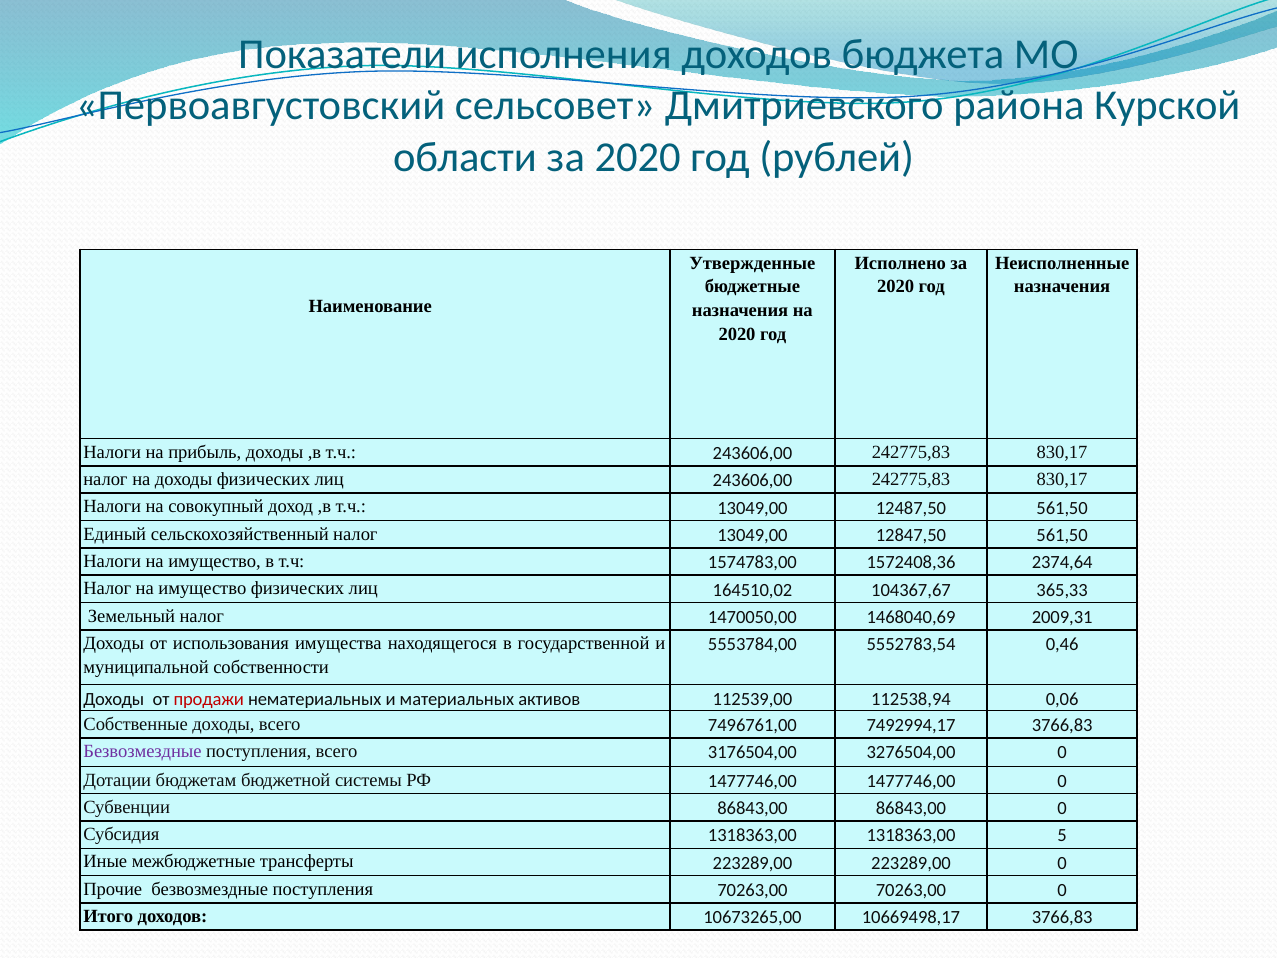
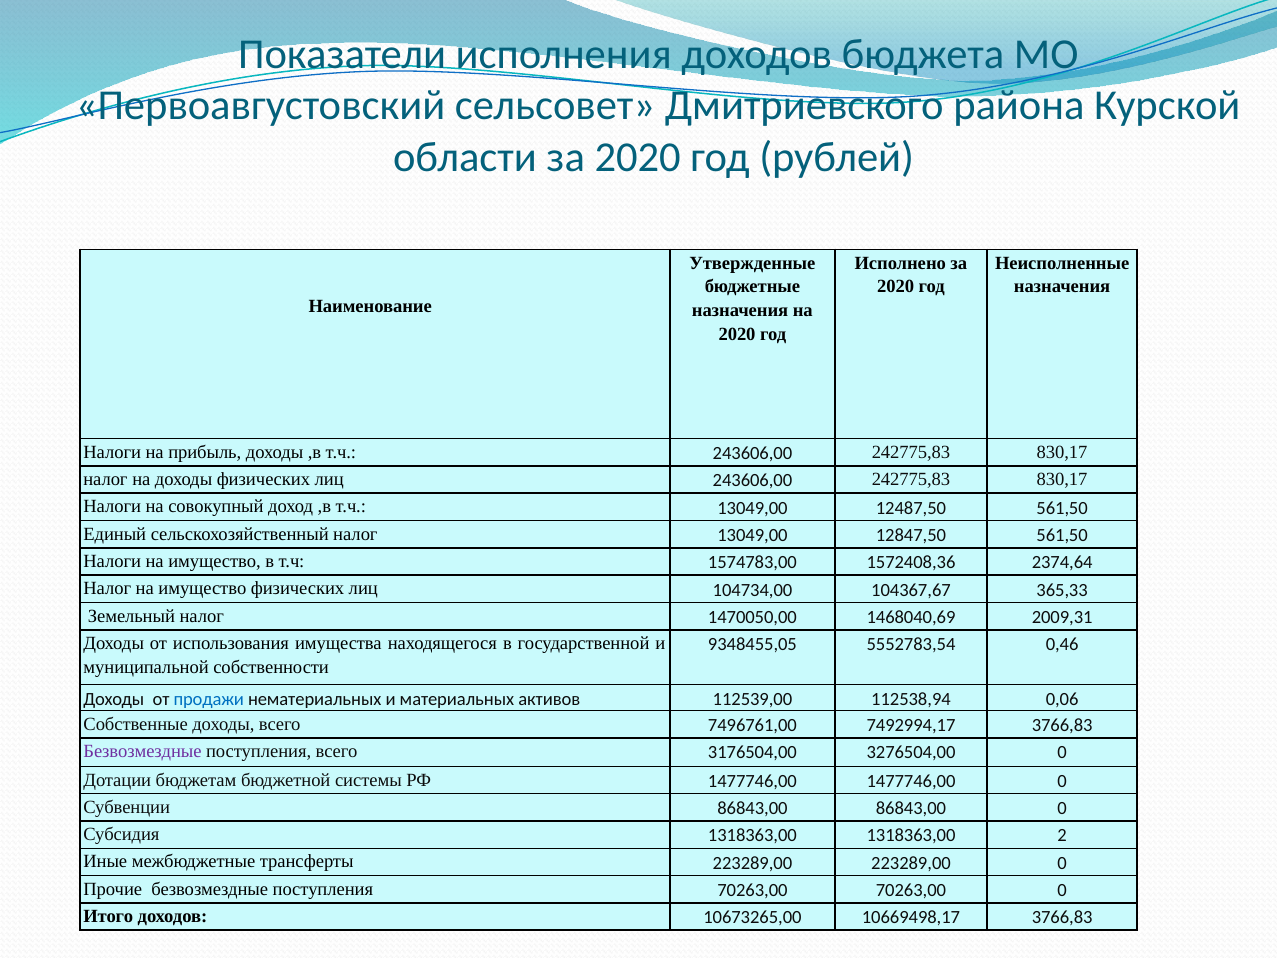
164510,02: 164510,02 -> 104734,00 (752, 590)
5553784,00: 5553784,00 -> 9348455,05 (752, 645)
продажи colour: red -> blue (209, 699)
5: 5 -> 2 (1062, 836)
